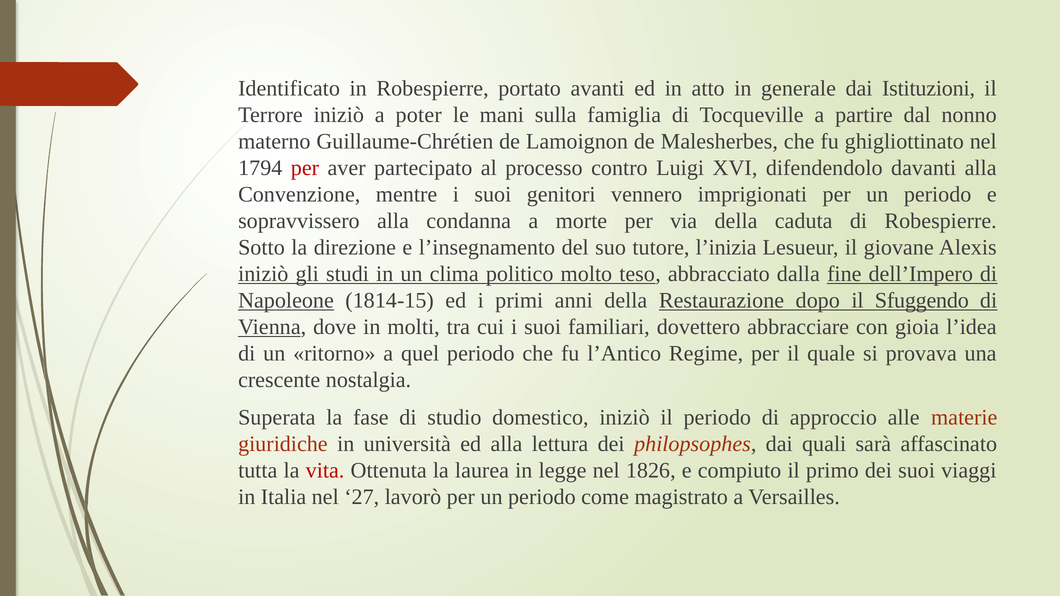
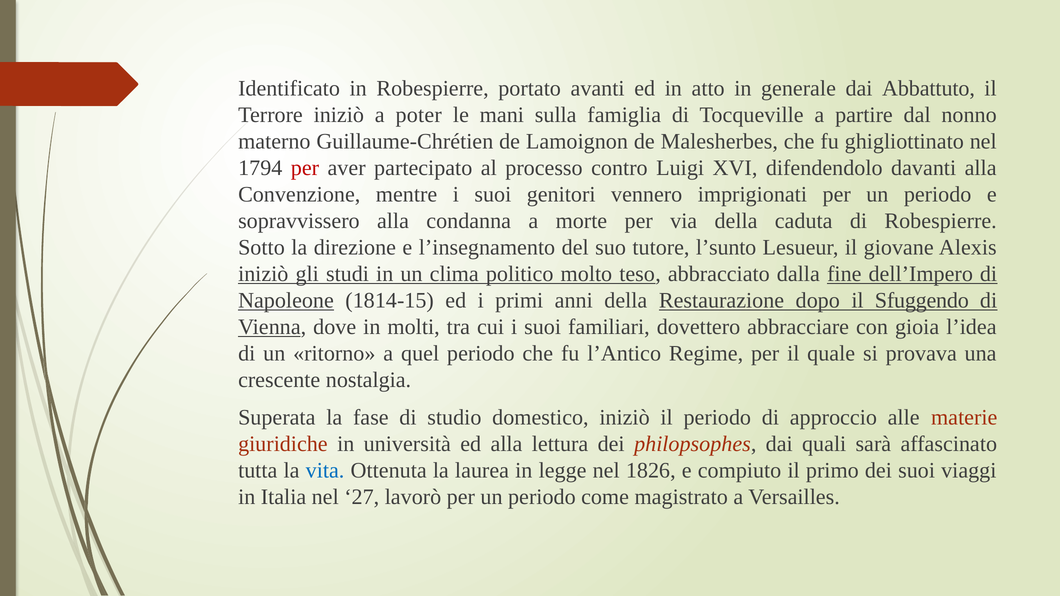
Istituzioni: Istituzioni -> Abbattuto (928, 88)
l’inizia: l’inizia -> l’sunto (726, 247)
vita colour: red -> blue (325, 471)
